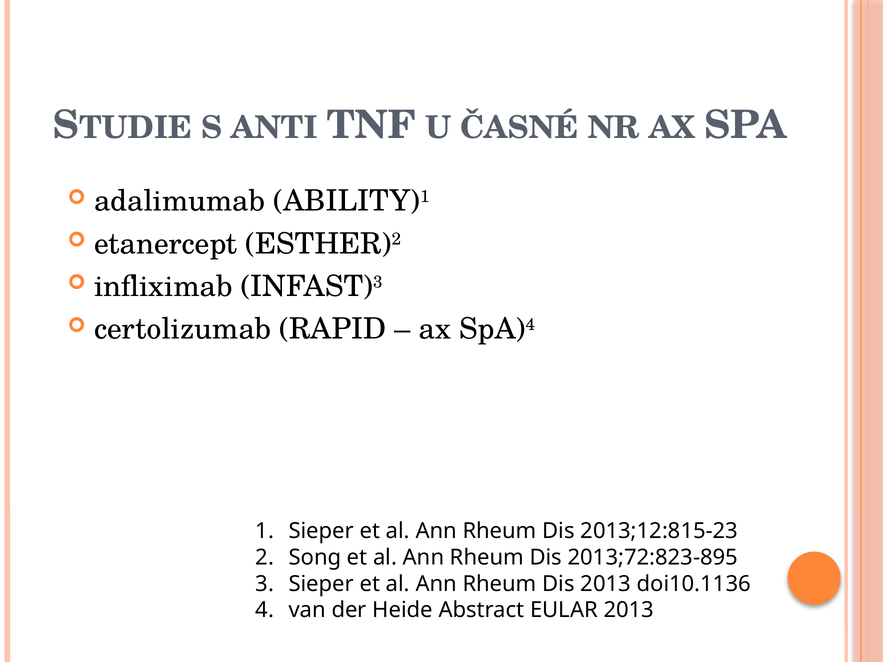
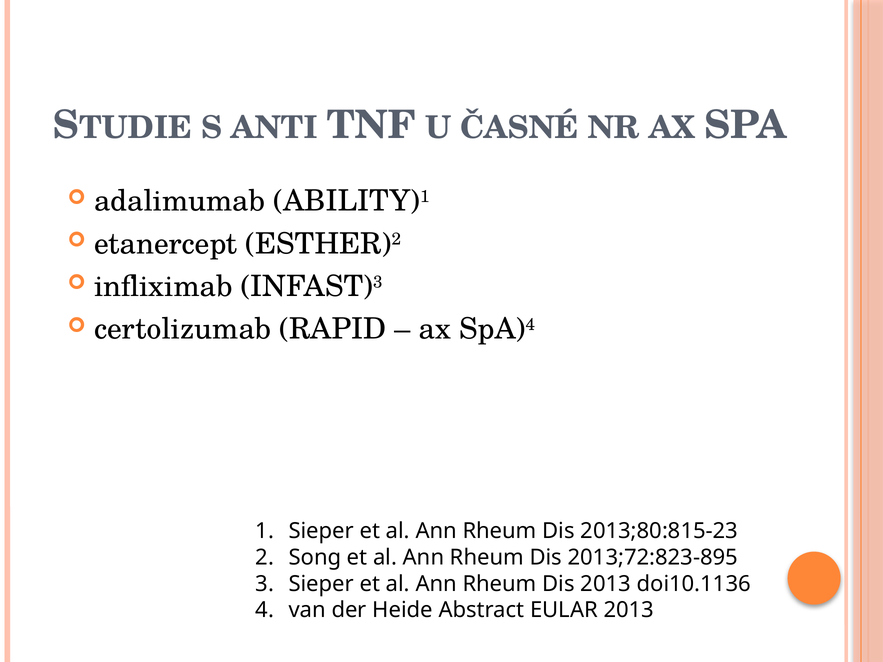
2013;12:815-23: 2013;12:815-23 -> 2013;80:815-23 (659, 531)
